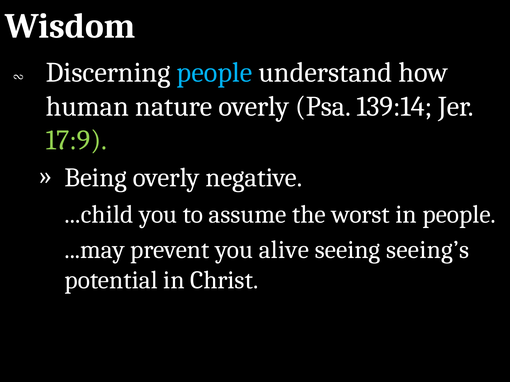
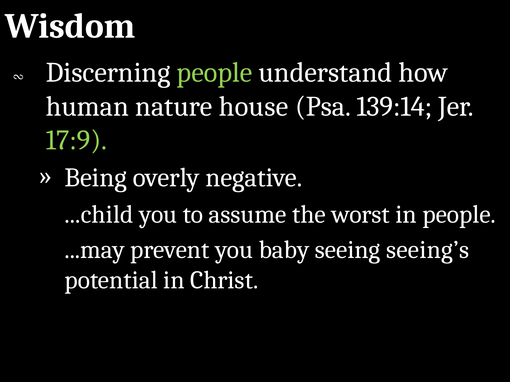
people colour: light blue -> light green (214, 72)
nature overly: overly -> house (254, 106)
alive: alive -> baby (284, 250)
